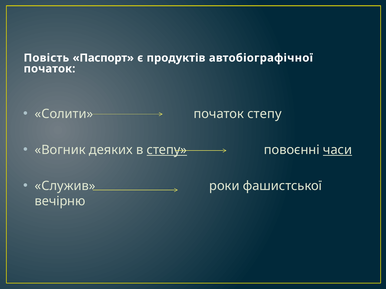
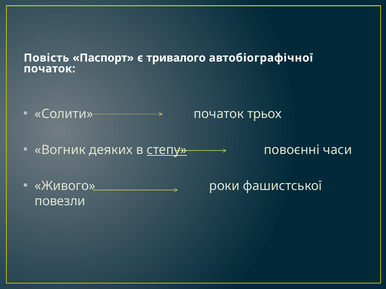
продуктів: продуктів -> тривалого (176, 58)
початок степу: степу -> трьох (265, 114)
часи underline: present -> none (337, 150)
Служив: Служив -> Живого (65, 186)
вечірню: вечірню -> повезли (60, 202)
